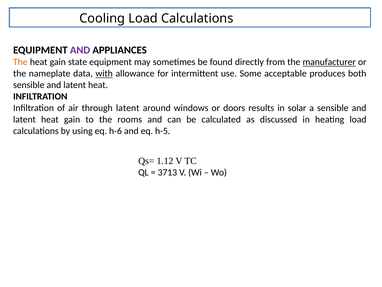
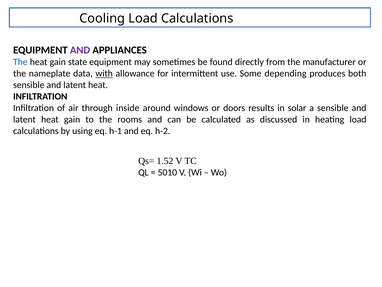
The colour: orange -> blue (20, 62)
manufacturer underline: present -> none (329, 62)
acceptable: acceptable -> depending (285, 73)
through latent: latent -> inside (128, 108)
h-6: h-6 -> h-1 (115, 131)
h-5: h-5 -> h-2 (163, 131)
1.12: 1.12 -> 1.52 (165, 161)
3713: 3713 -> 5010 (167, 172)
